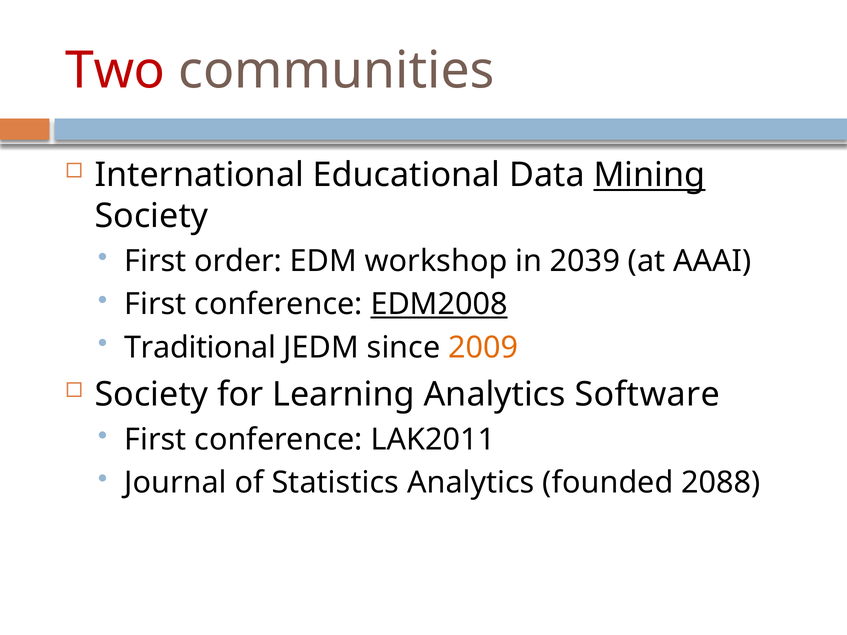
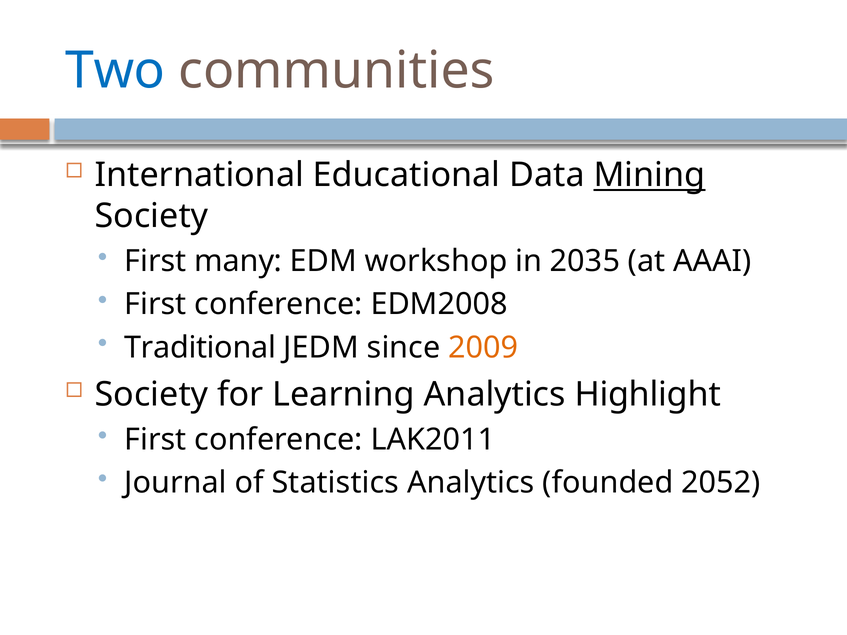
Two colour: red -> blue (115, 71)
order: order -> many (238, 261)
2039: 2039 -> 2035 (585, 261)
EDM2008 underline: present -> none (439, 304)
Software: Software -> Highlight (648, 395)
2088: 2088 -> 2052 (721, 483)
